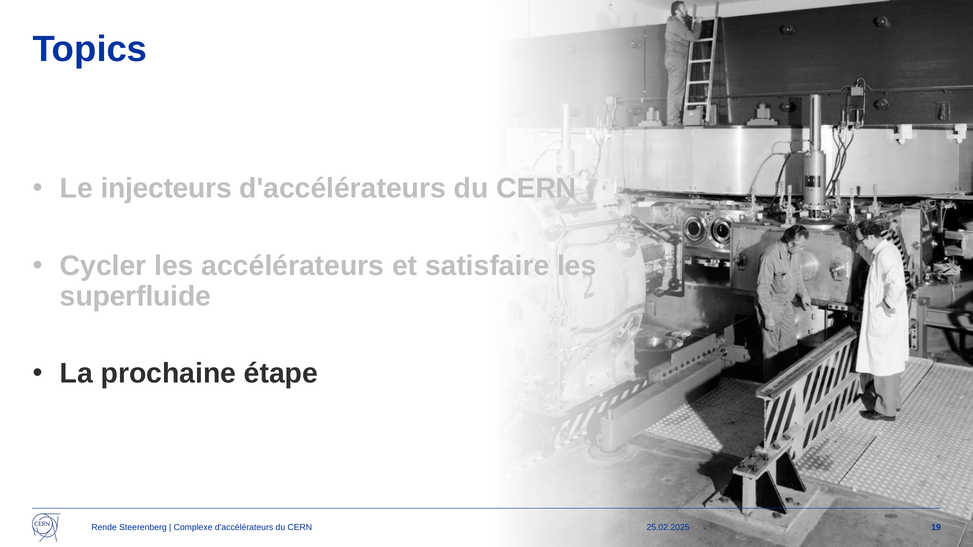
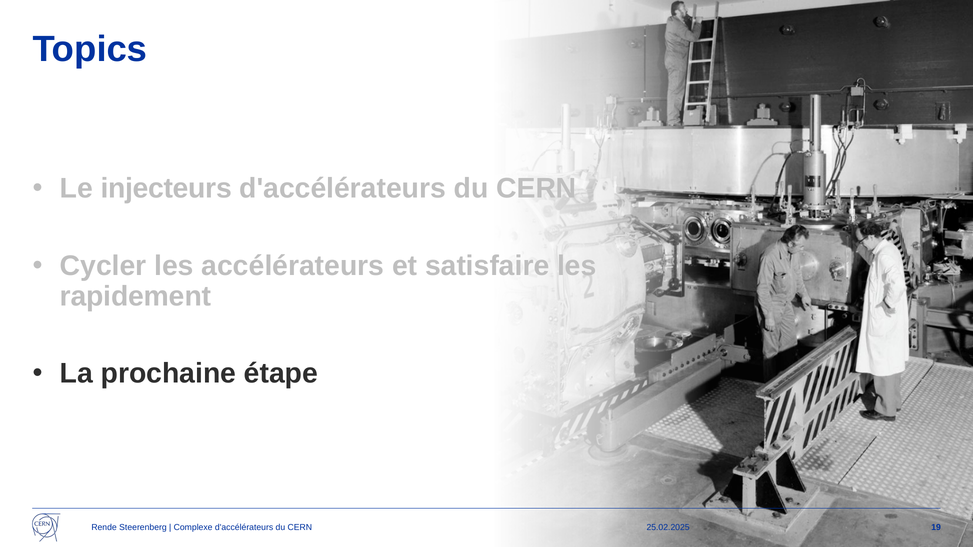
superfluide: superfluide -> rapidement (136, 297)
